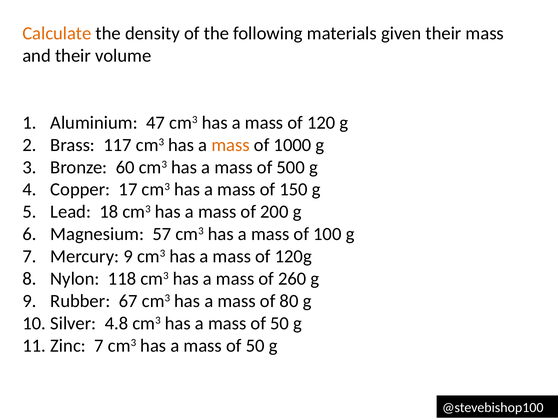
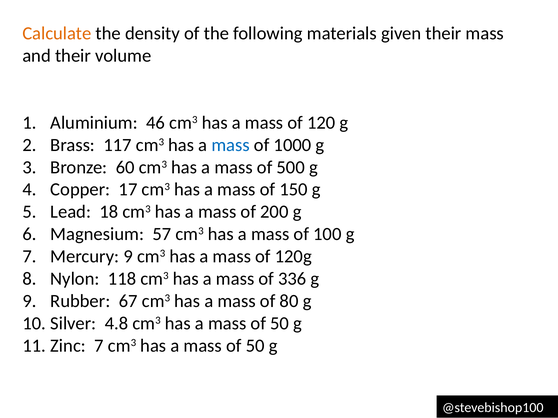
47: 47 -> 46 (156, 123)
mass colour: orange -> blue (231, 145)
260: 260 -> 336 (292, 279)
